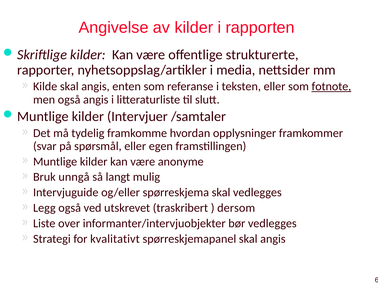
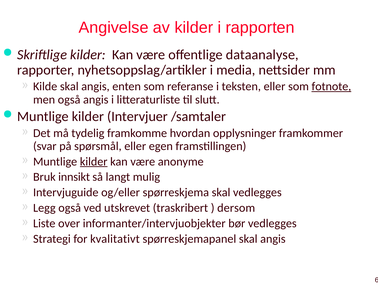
strukturerte: strukturerte -> dataanalyse (262, 55)
kilder underline: none -> present (94, 162)
unngå: unngå -> innsikt (74, 177)
